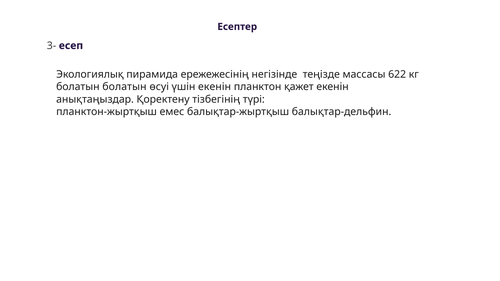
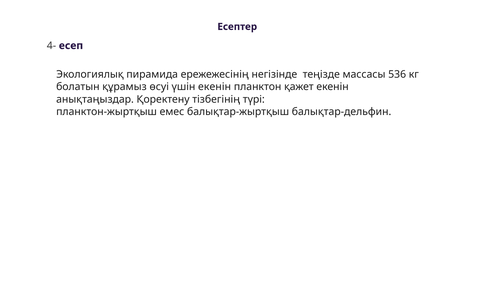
3-: 3- -> 4- (51, 46)
622: 622 -> 536 (397, 74)
болатын болатын: болатын -> құрамыз (125, 87)
